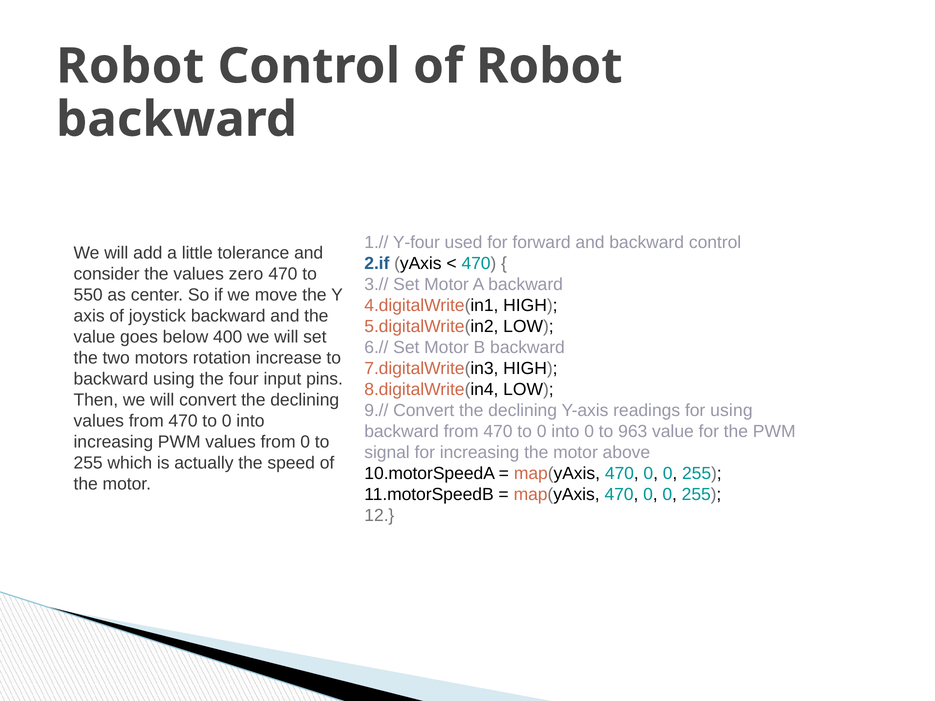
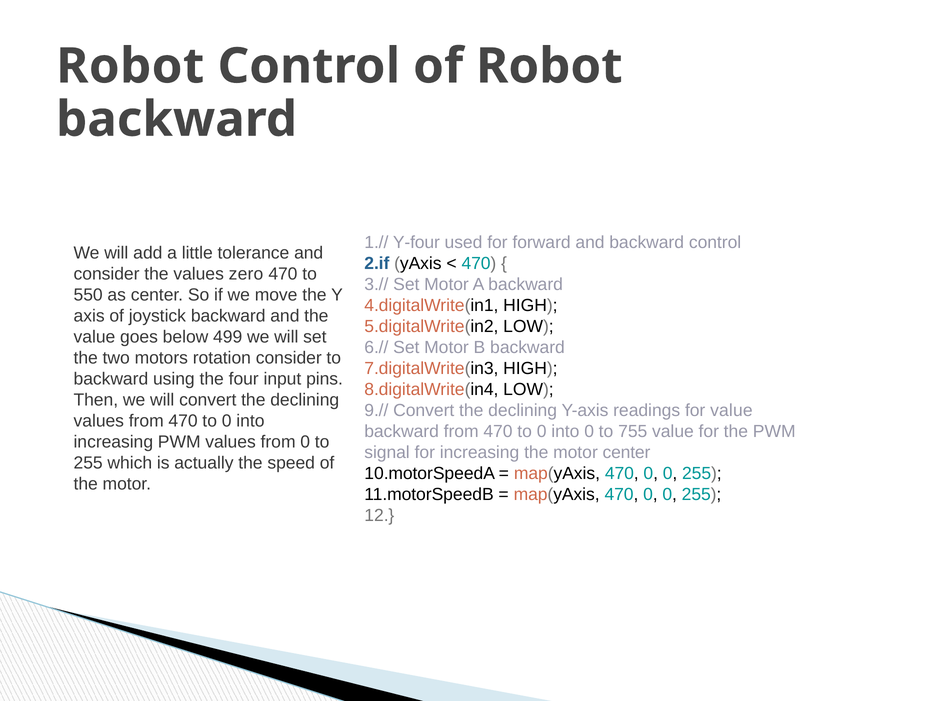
400: 400 -> 499 (228, 337)
rotation increase: increase -> consider (289, 358)
for using: using -> value (731, 411)
963: 963 -> 755 (633, 432)
motor above: above -> center (626, 453)
